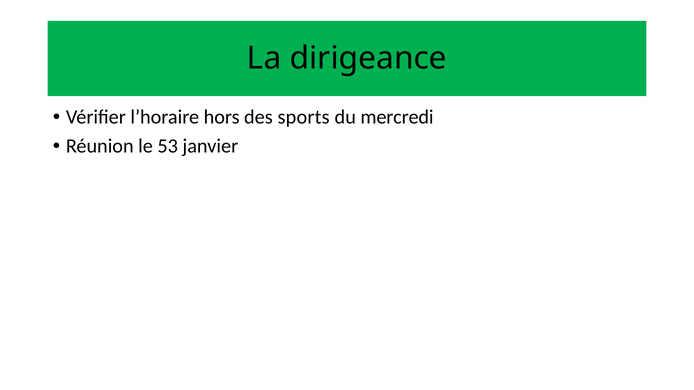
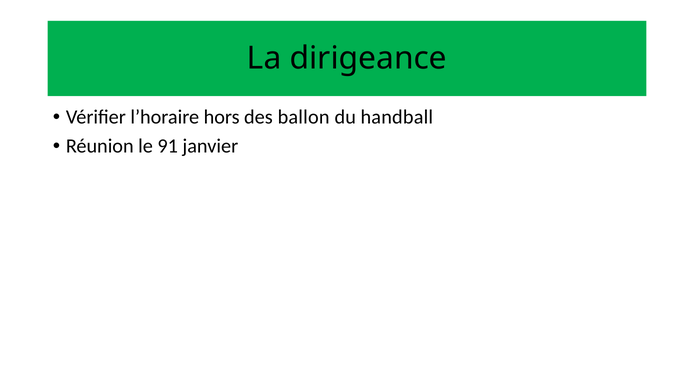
sports: sports -> ballon (304, 117)
mercredi: mercredi -> handball (397, 117)
53: 53 -> 91 (168, 146)
